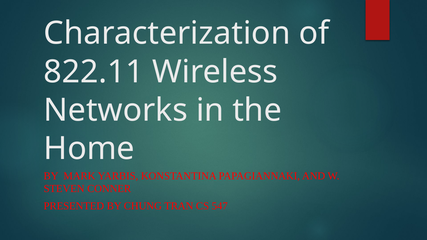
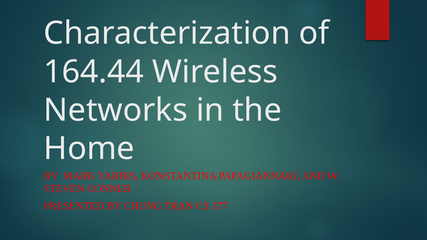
822.11: 822.11 -> 164.44 (94, 72)
547: 547 -> 377 (220, 206)
